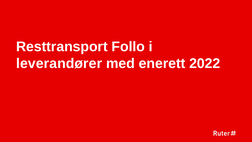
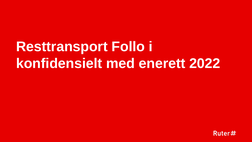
leverandører: leverandører -> konfidensielt (59, 63)
